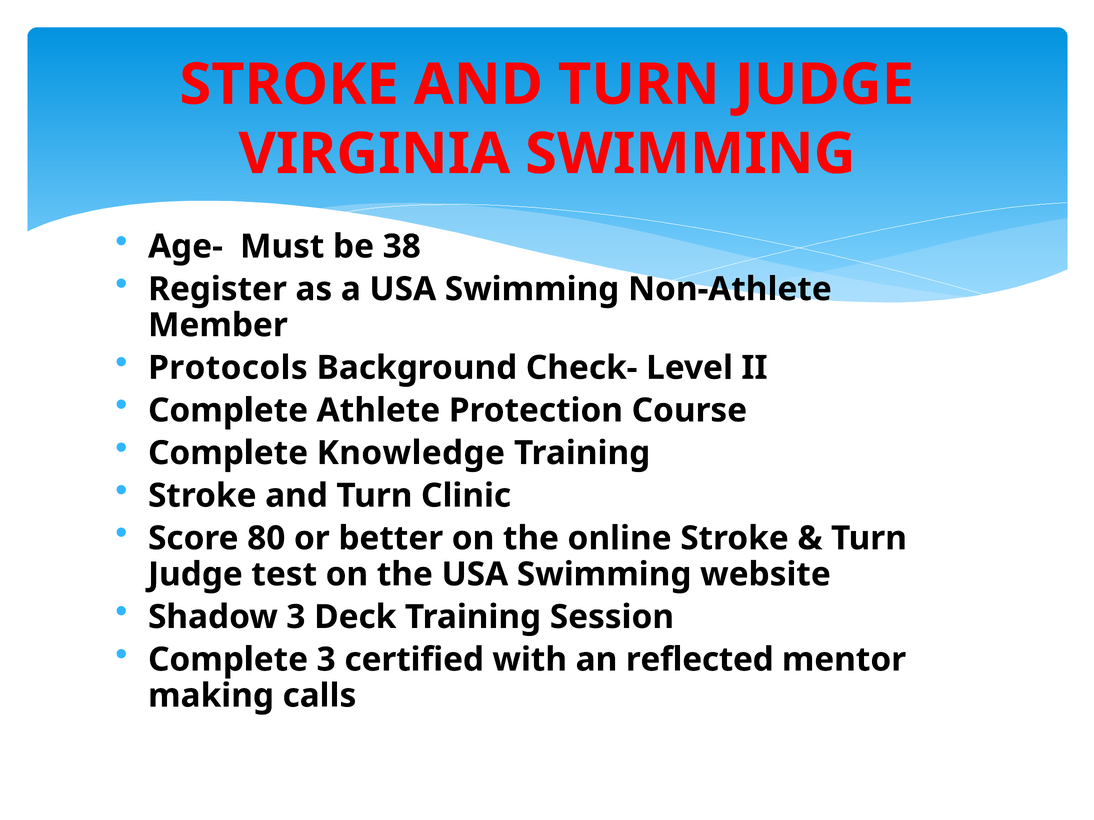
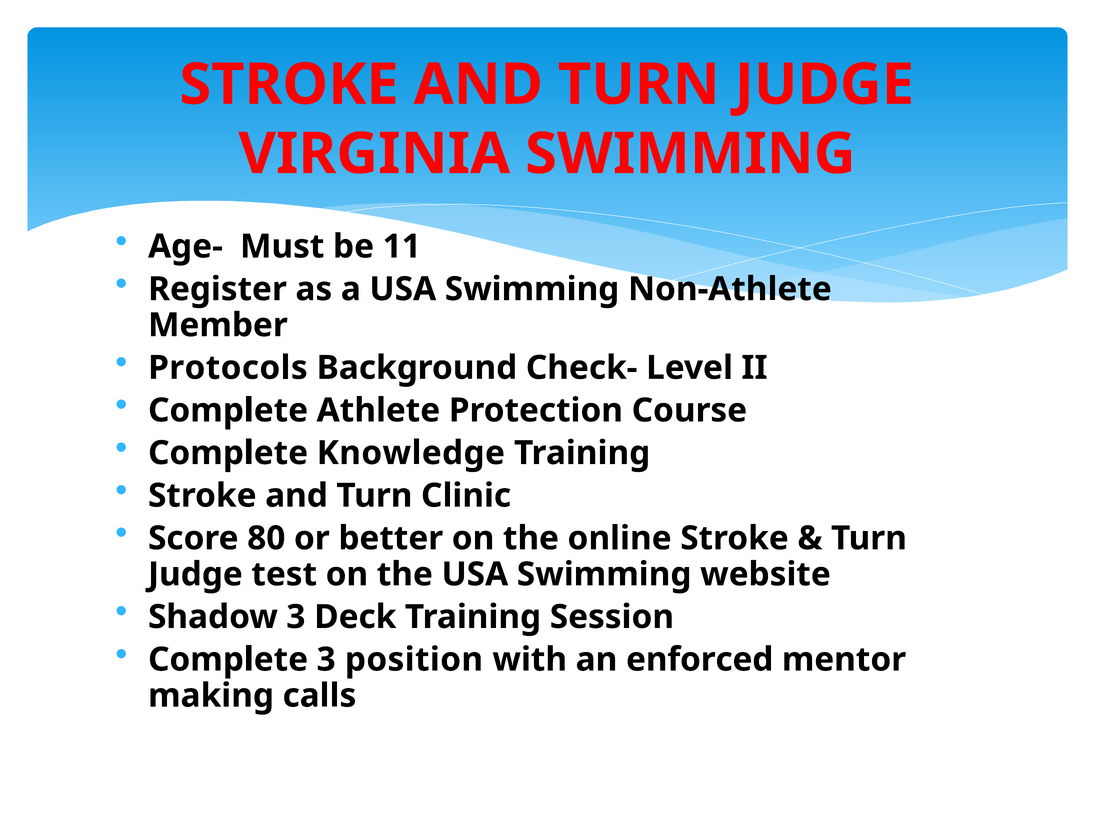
38: 38 -> 11 (402, 247)
certified: certified -> position (414, 660)
reflected: reflected -> enforced (700, 660)
